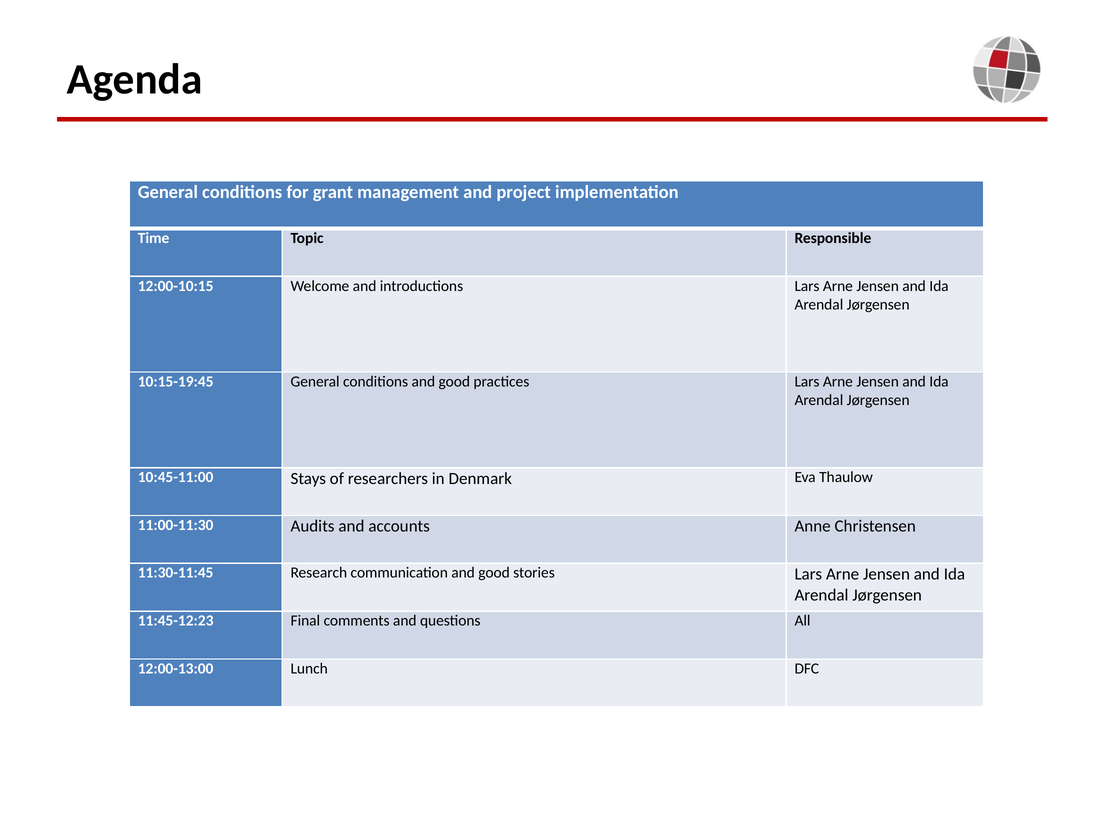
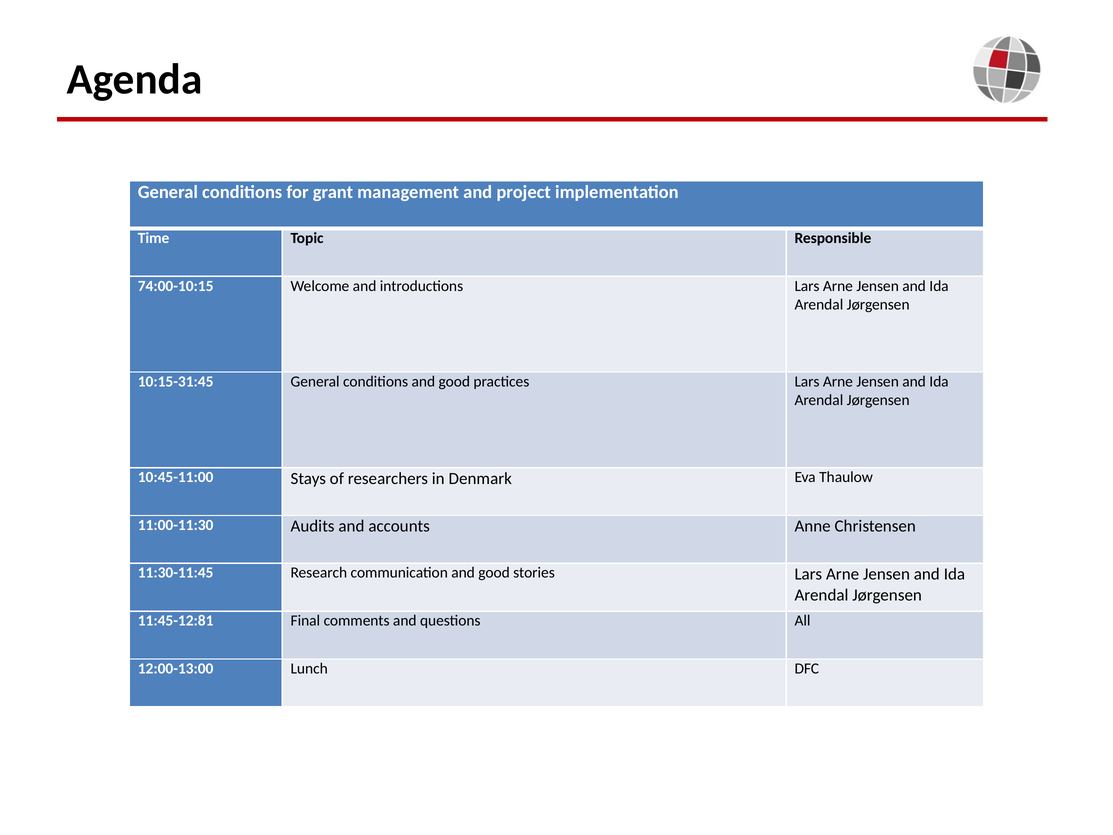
12:00-10:15: 12:00-10:15 -> 74:00-10:15 (176, 286)
10:15-19:45: 10:15-19:45 -> 10:15-31:45 (176, 381)
11:45-12:23: 11:45-12:23 -> 11:45-12:81 (176, 620)
